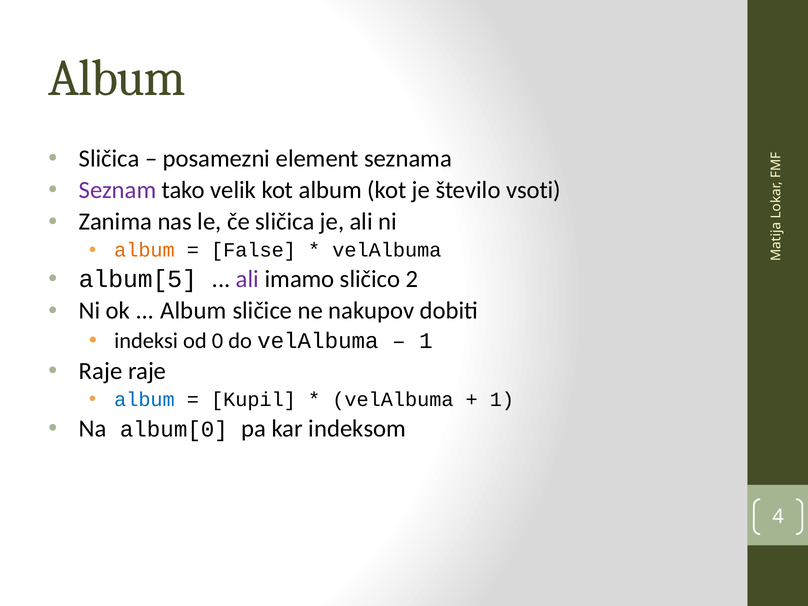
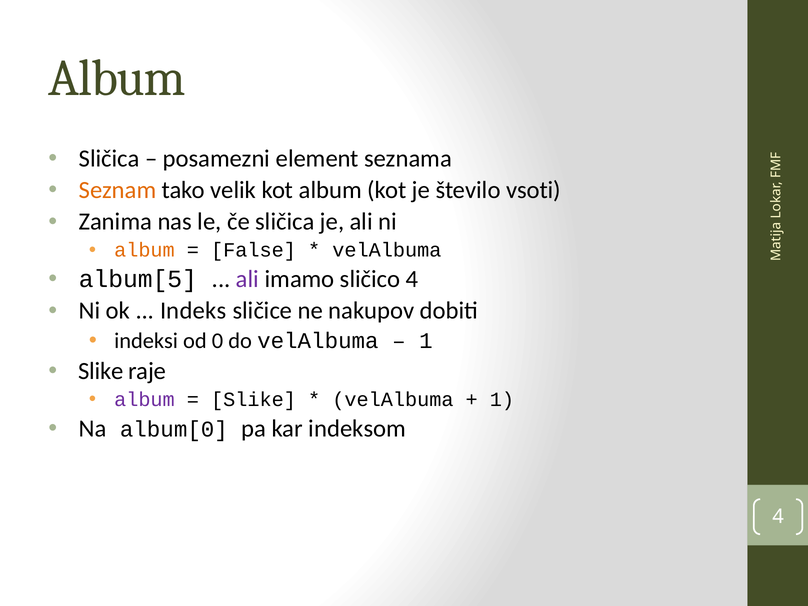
Seznam colour: purple -> orange (118, 190)
sličico 2: 2 -> 4 (412, 279)
Album: Album -> Indeks (193, 311)
Raje: Raje -> Slike (101, 371)
album colour: blue -> purple (144, 399)
Kupil: Kupil -> Slike (254, 399)
